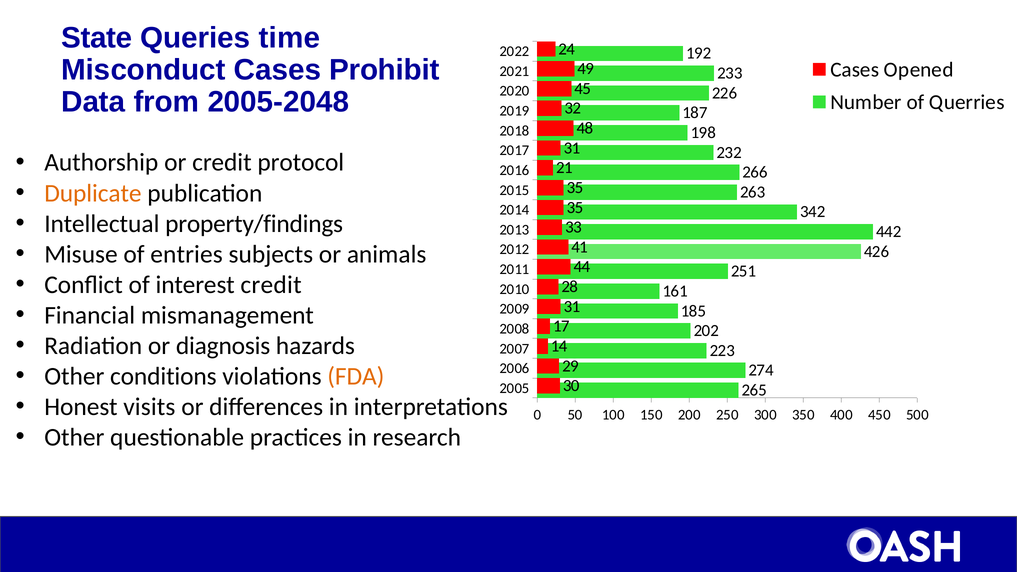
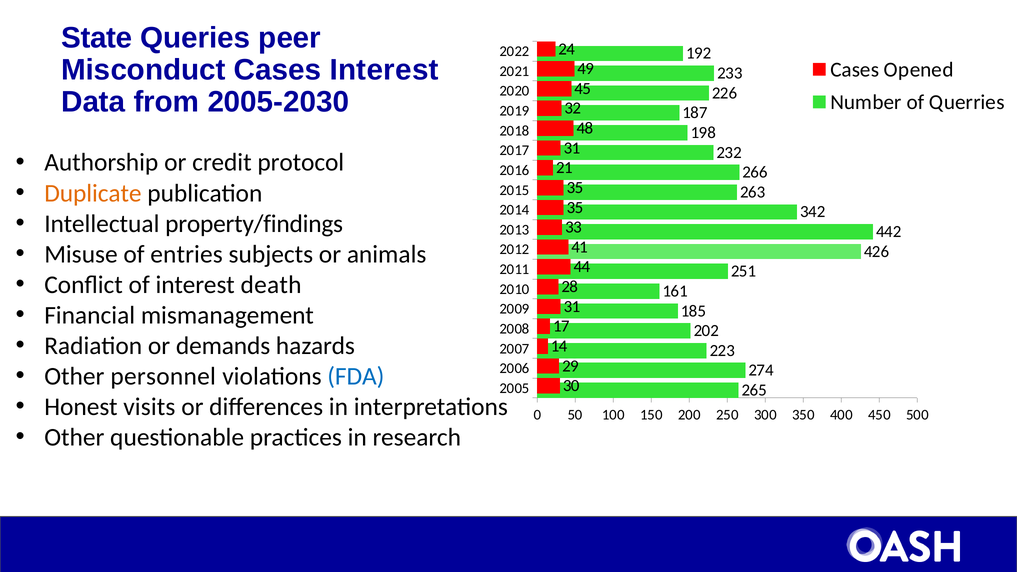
time: time -> peer (290, 38)
Cases Prohibit: Prohibit -> Interest (384, 70)
2005-2048: 2005-2048 -> 2005-2030 (278, 102)
interest credit: credit -> death (271, 285)
diagnosis: diagnosis -> demands (223, 346)
conditions: conditions -> personnel (163, 376)
FDA colour: orange -> blue (356, 376)
